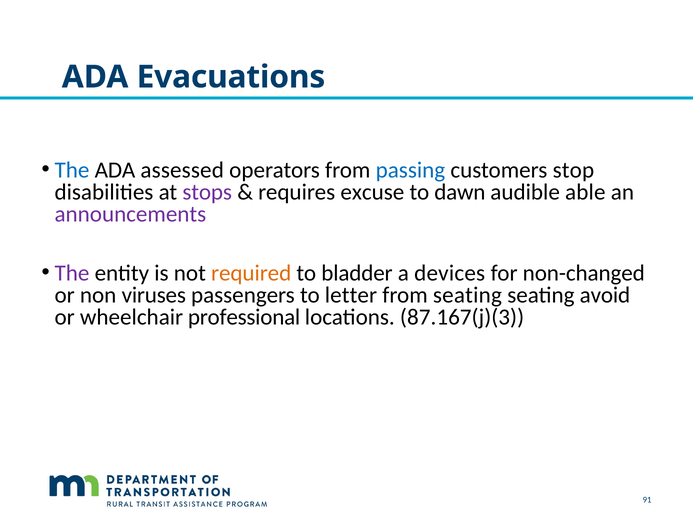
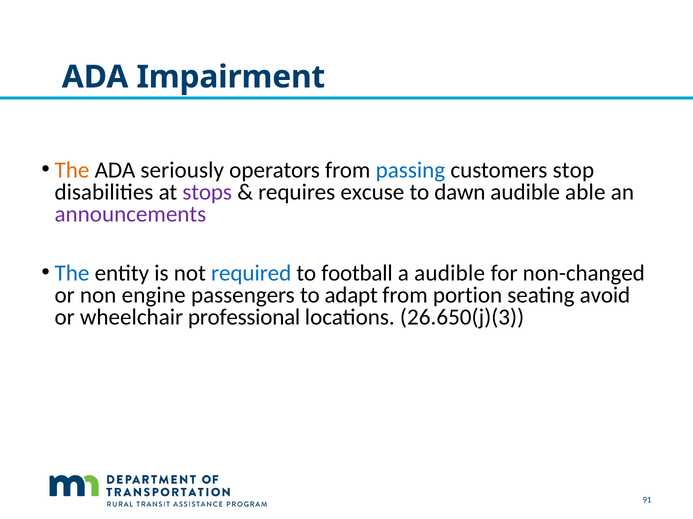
Evacuations: Evacuations -> Impairment (231, 77)
The colour: blue -> orange (72, 170)
assessed: assessed -> seriously (182, 170)
The colour: purple -> blue (72, 273)
required colour: orange -> blue (251, 273)
bladder: bladder -> football (357, 273)
a devices: devices -> audible (450, 273)
viruses: viruses -> engine (154, 296)
letter: letter -> adapt (351, 296)
from seating: seating -> portion (468, 296)
87.167(j)(3: 87.167(j)(3 -> 26.650(j)(3 (462, 318)
